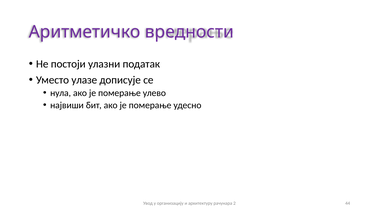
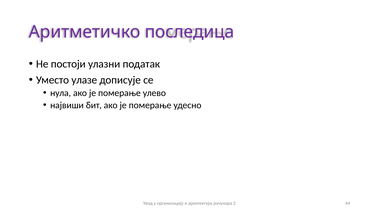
вредности: вредности -> последица (190, 32)
